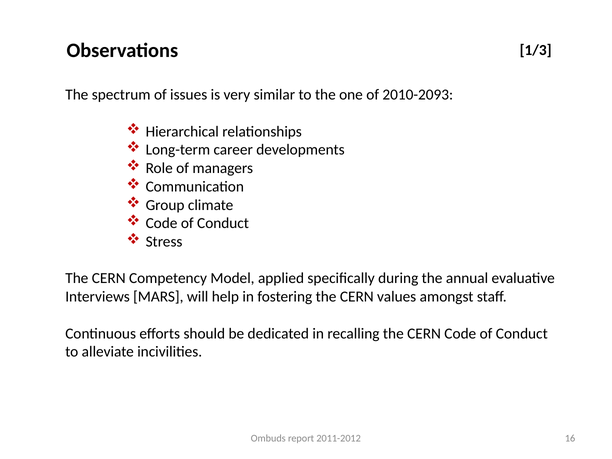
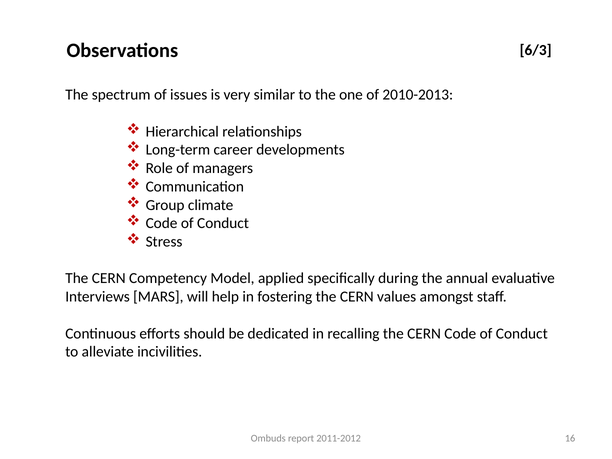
1/3: 1/3 -> 6/3 (536, 50)
2010-2093: 2010-2093 -> 2010-2013 (418, 95)
